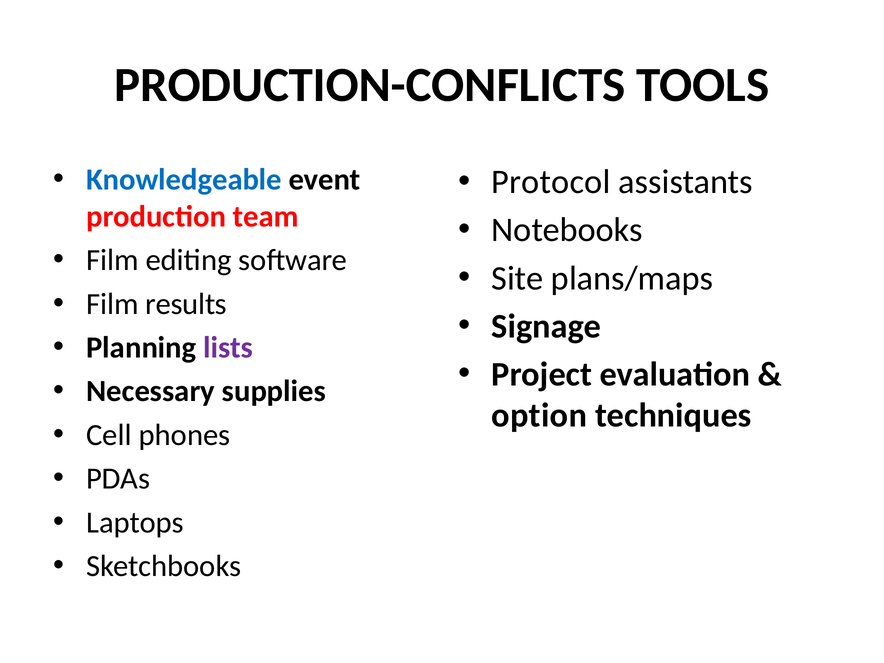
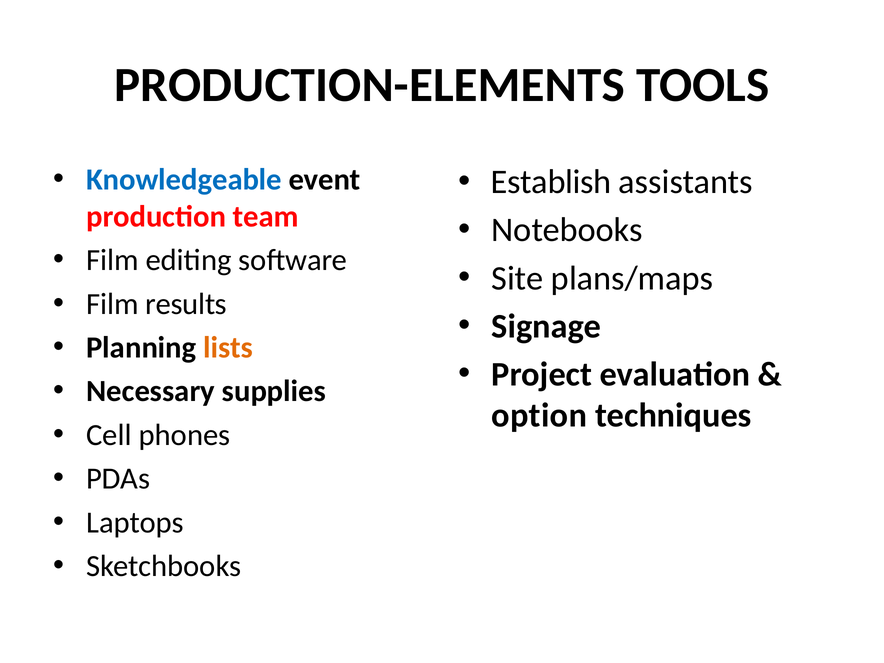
PRODUCTION-CONFLICTS: PRODUCTION-CONFLICTS -> PRODUCTION-ELEMENTS (370, 85)
Protocol: Protocol -> Establish (551, 182)
lists colour: purple -> orange (228, 348)
